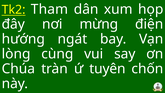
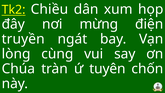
Tham: Tham -> Chiều (49, 9)
hướng: hướng -> truyền (23, 39)
